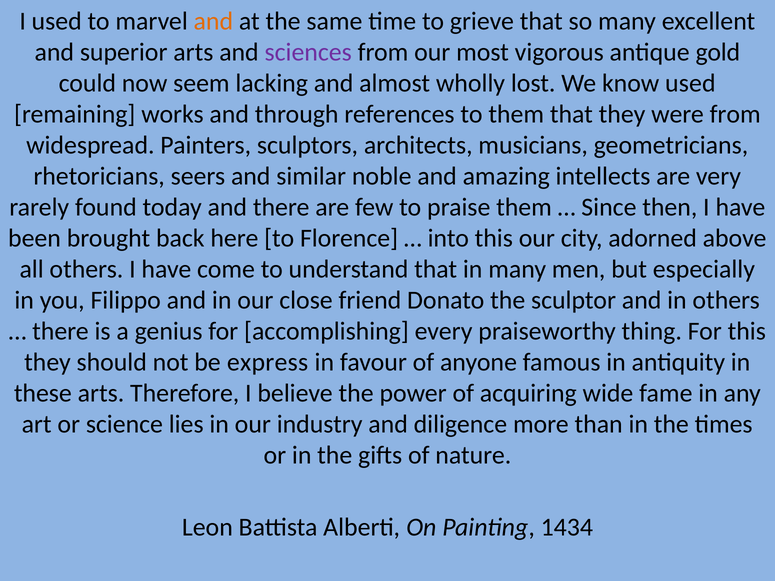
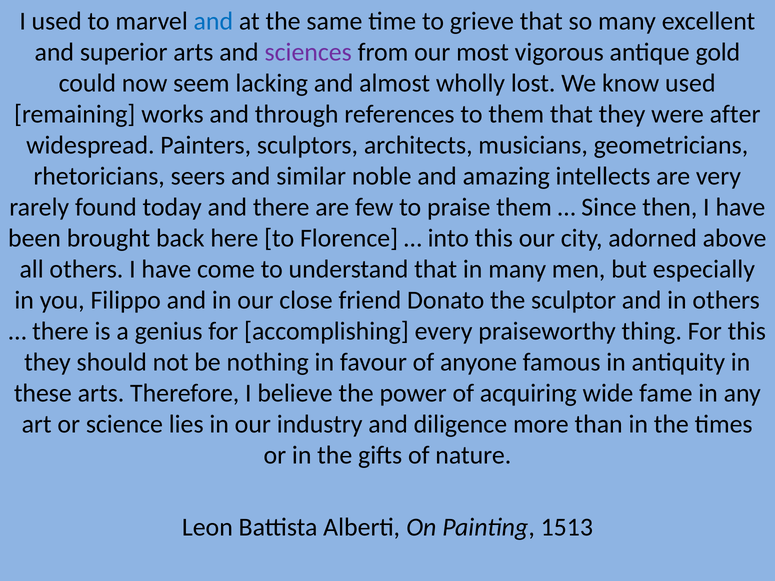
and colour: orange -> blue (213, 21)
were from: from -> after (735, 114)
express: express -> nothing (268, 362)
1434: 1434 -> 1513 (567, 528)
